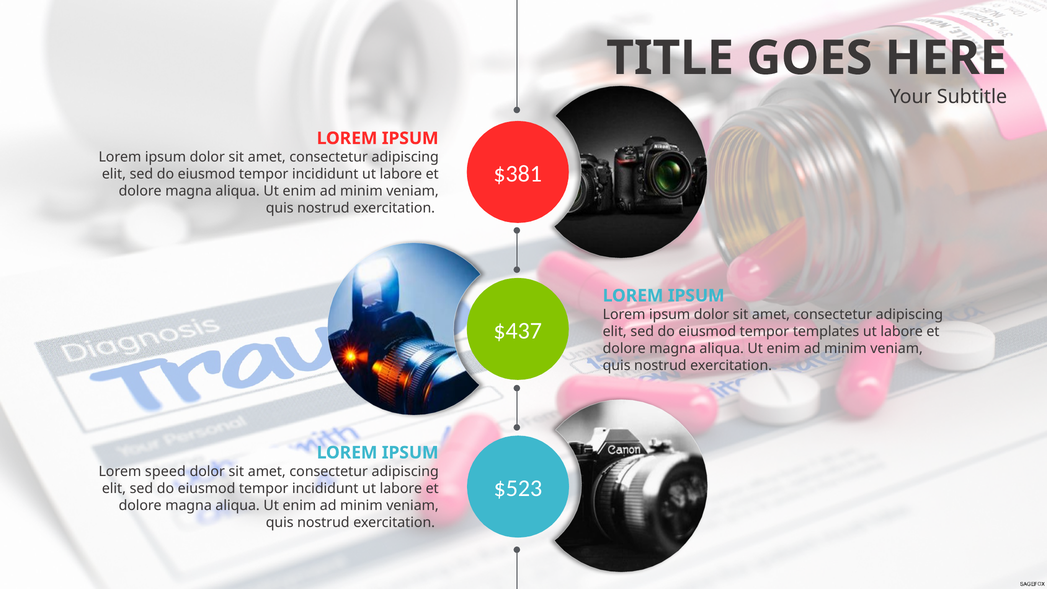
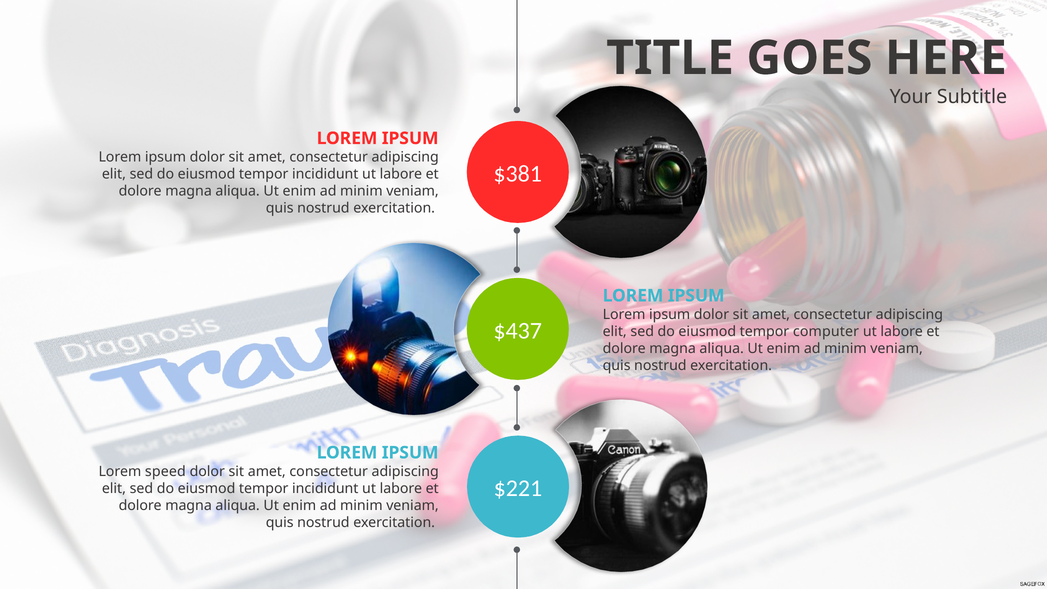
templates: templates -> computer (826, 331)
$523: $523 -> $221 (518, 488)
